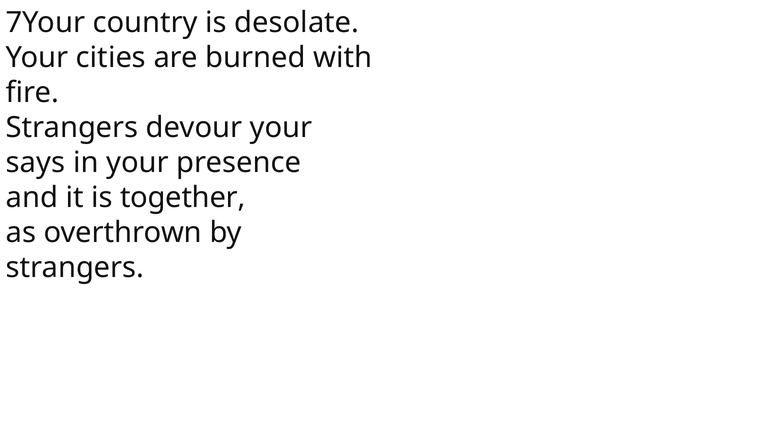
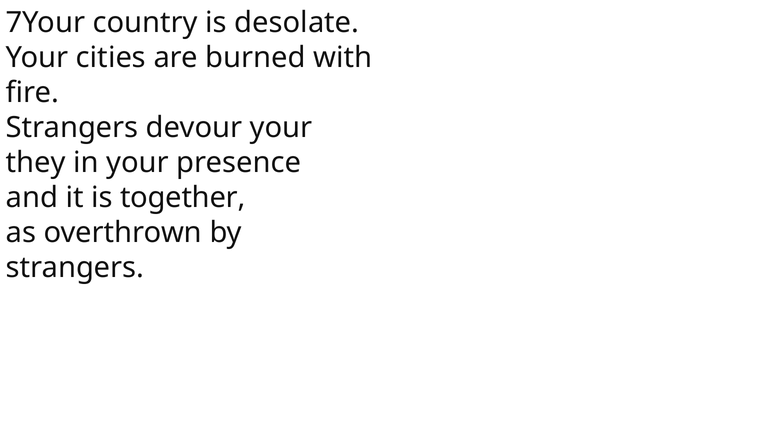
says: says -> they (36, 162)
